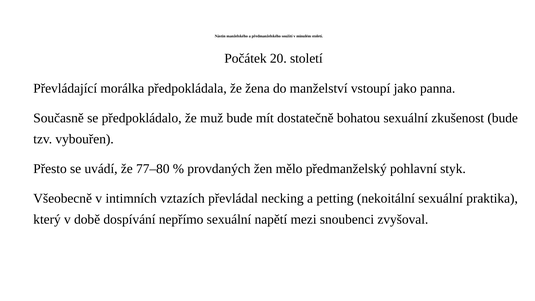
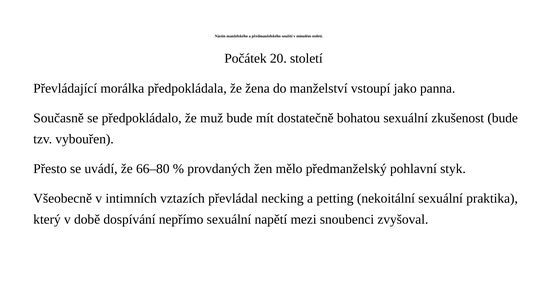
77–80: 77–80 -> 66–80 (153, 169)
